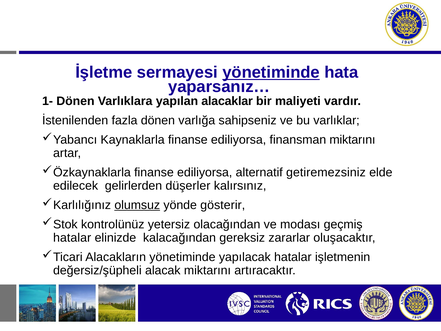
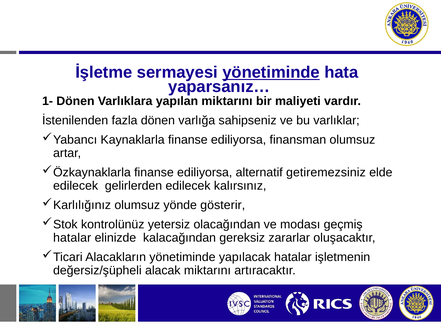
yapılan alacaklar: alacaklar -> miktarını (227, 101)
finansman miktarını: miktarını -> olumsuz (352, 140)
gelirlerden düşerler: düşerler -> edilecek (188, 186)
olumsuz underline: present -> none (137, 205)
